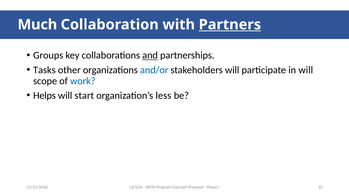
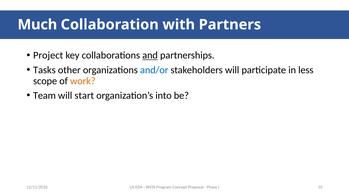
Partners underline: present -> none (230, 25)
Groups: Groups -> Project (48, 55)
in will: will -> less (306, 70)
work colour: blue -> orange (83, 81)
Helps: Helps -> Team (44, 96)
less: less -> into (164, 96)
